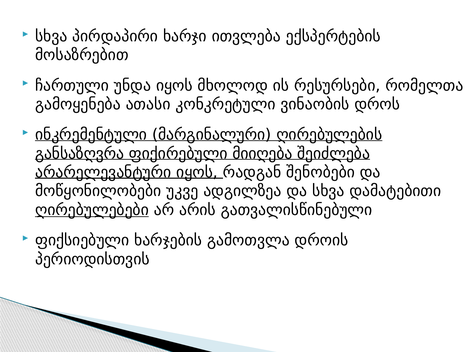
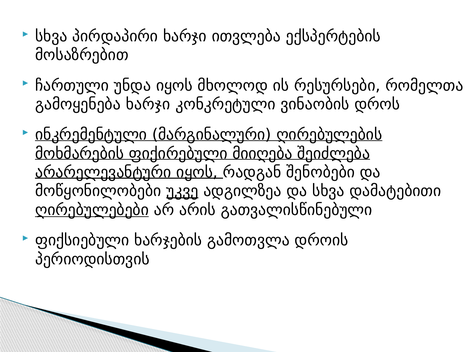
გამოყენება ათასი: ათასი -> ხარჯი (148, 104)
განსაზღვრა: განსაზღვრა -> მოხმარების (80, 153)
უკვე underline: none -> present (182, 191)
